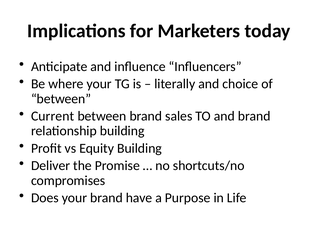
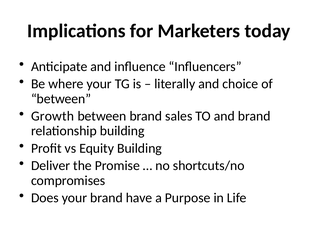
Current: Current -> Growth (53, 116)
